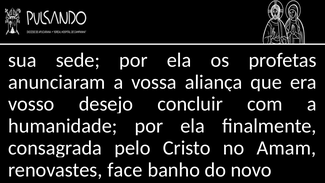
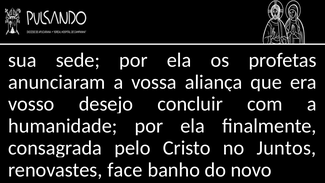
Amam: Amam -> Juntos (286, 148)
